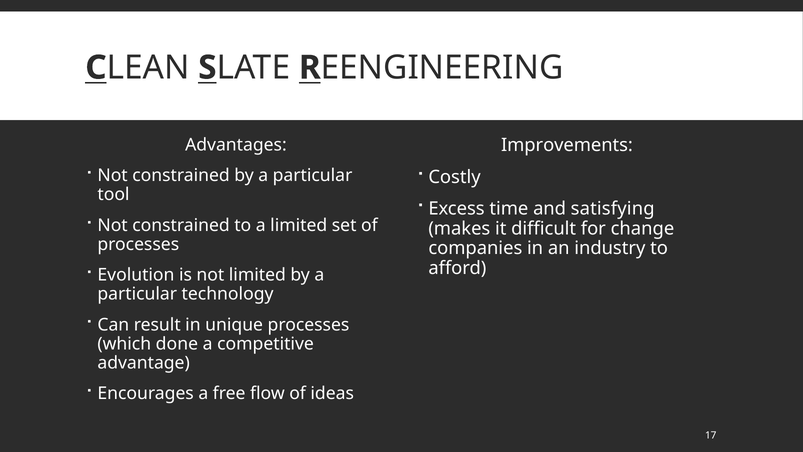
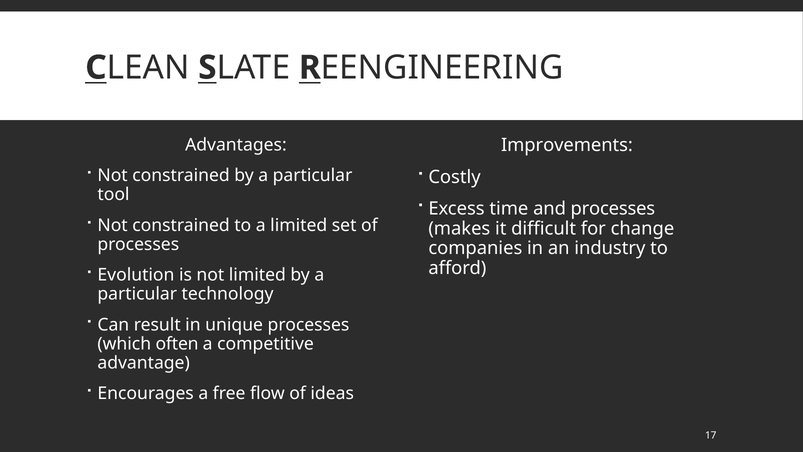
and satisfying: satisfying -> processes (613, 208)
done: done -> often (177, 343)
